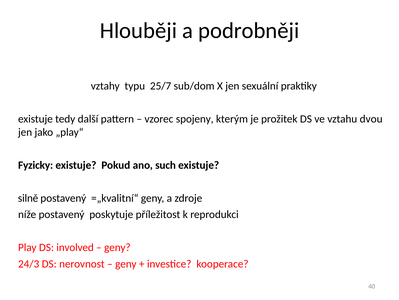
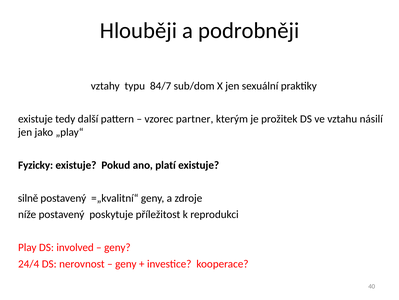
25/7: 25/7 -> 84/7 (161, 86)
spojeny: spojeny -> partner (195, 119)
dvou: dvou -> násilí (371, 119)
such: such -> platí (166, 165)
24/3: 24/3 -> 24/4 (29, 263)
